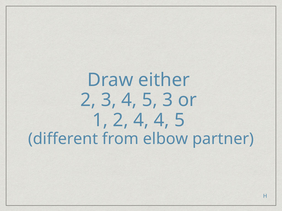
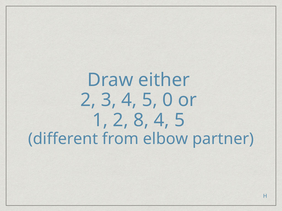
5 3: 3 -> 0 (168, 100)
2 4: 4 -> 8 (141, 120)
